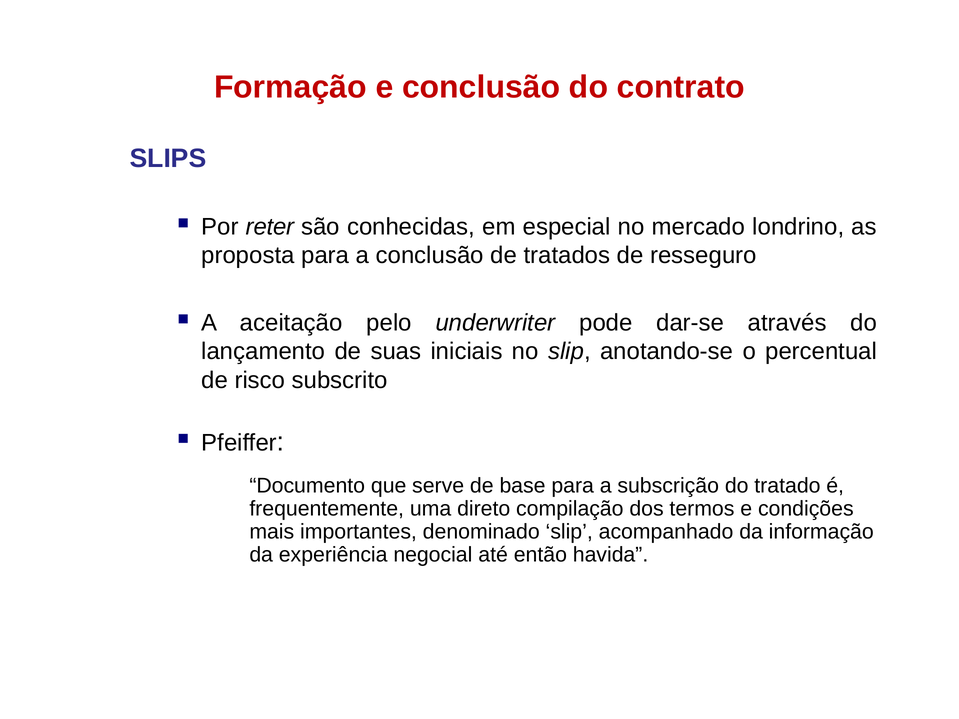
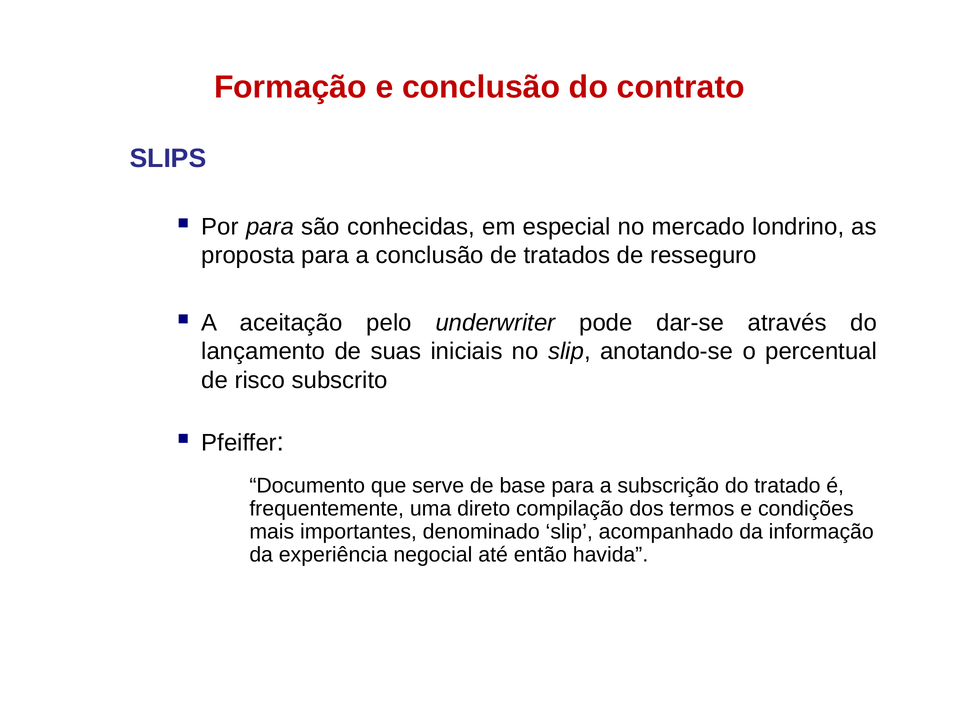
Por reter: reter -> para (270, 227)
